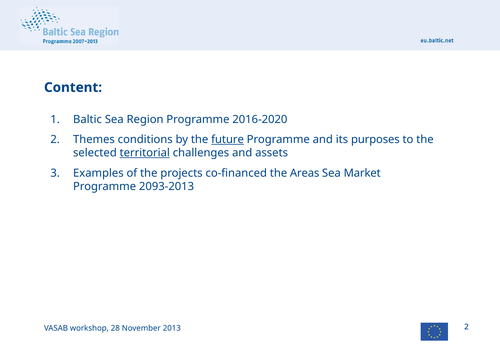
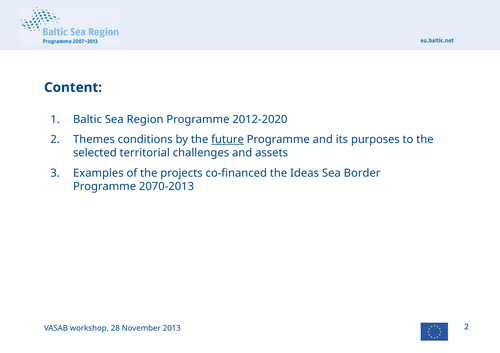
2016-2020: 2016-2020 -> 2012-2020 (260, 120)
territorial underline: present -> none (145, 153)
Areas: Areas -> Ideas (305, 173)
Market: Market -> Border (362, 173)
2093-2013: 2093-2013 -> 2070-2013 (167, 187)
